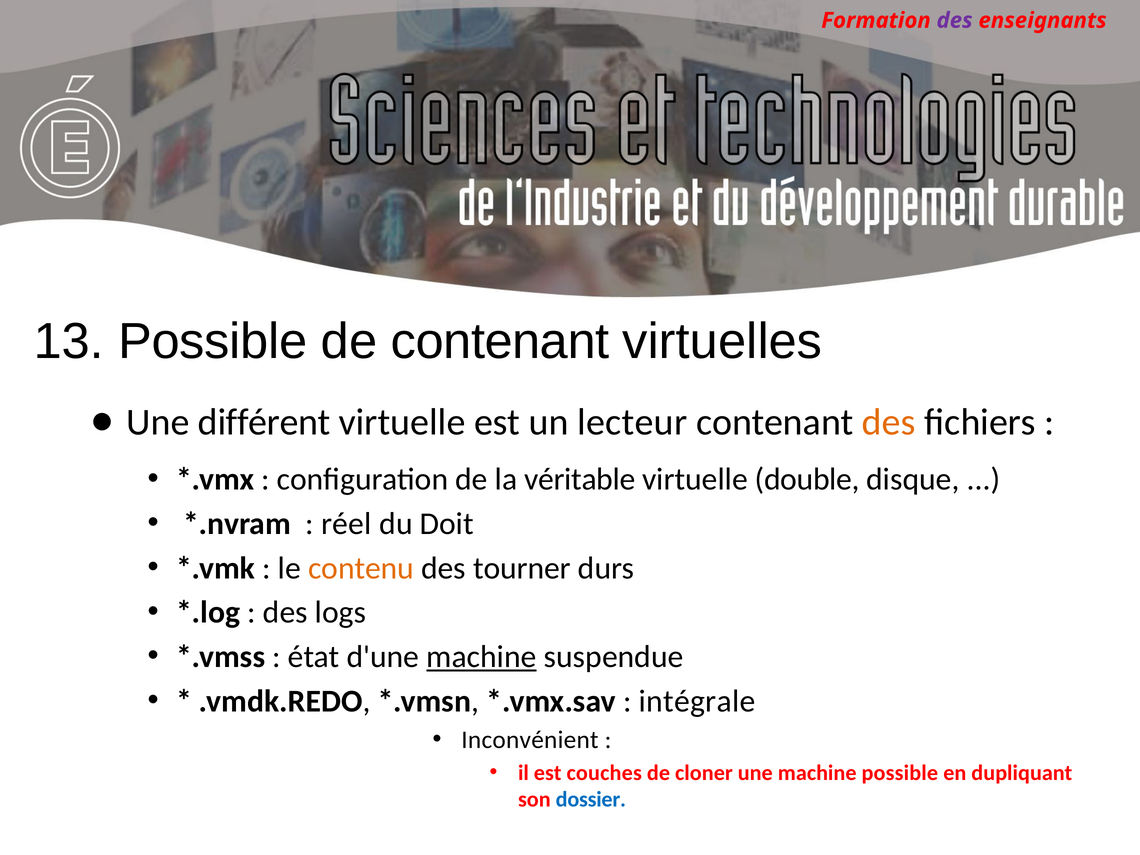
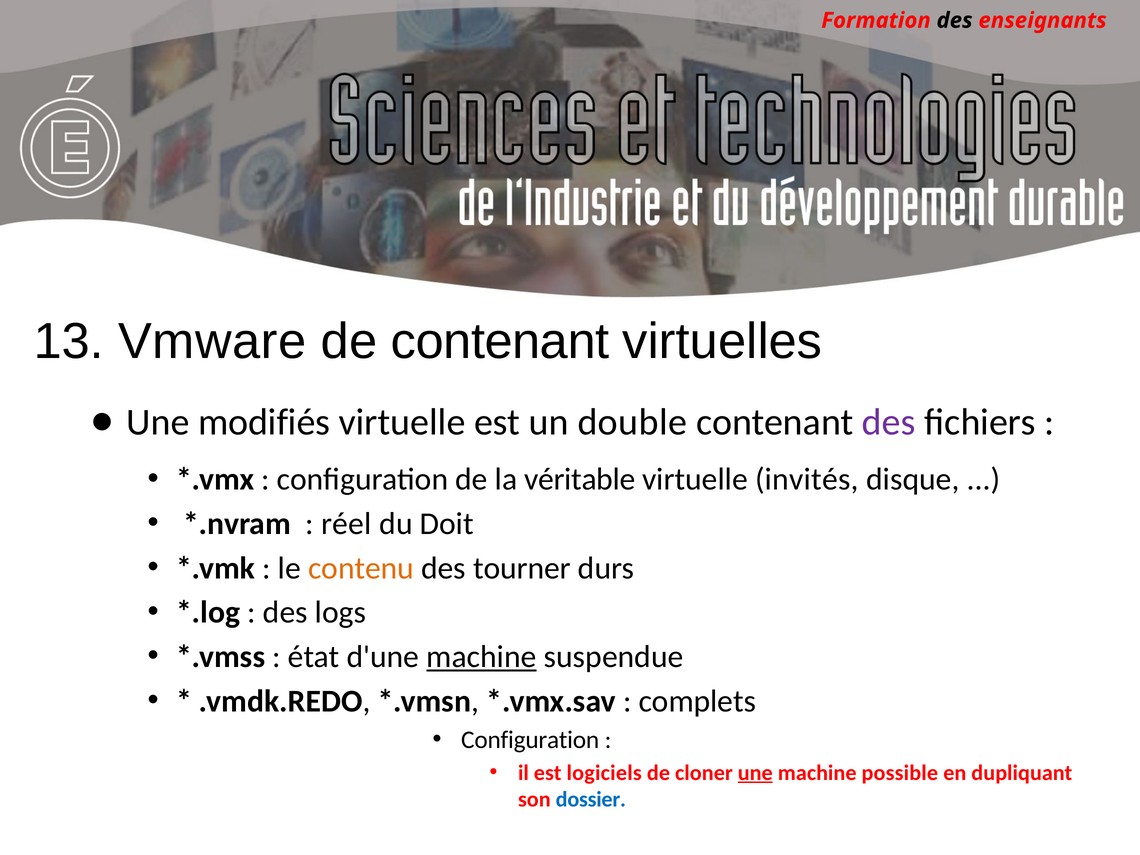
des colour: purple -> black (955, 20)
Possible: Possible -> Vmware (212, 341)
différent: différent -> modifiés (264, 422)
lecteur: lecteur -> double (632, 422)
des colour: orange -> purple (889, 422)
double: double -> invités (807, 479)
intégrale: intégrale -> complets (697, 701)
Inconvénient: Inconvénient -> Configuration (530, 740)
couches: couches -> logiciels (604, 773)
une underline: none -> present (755, 773)
